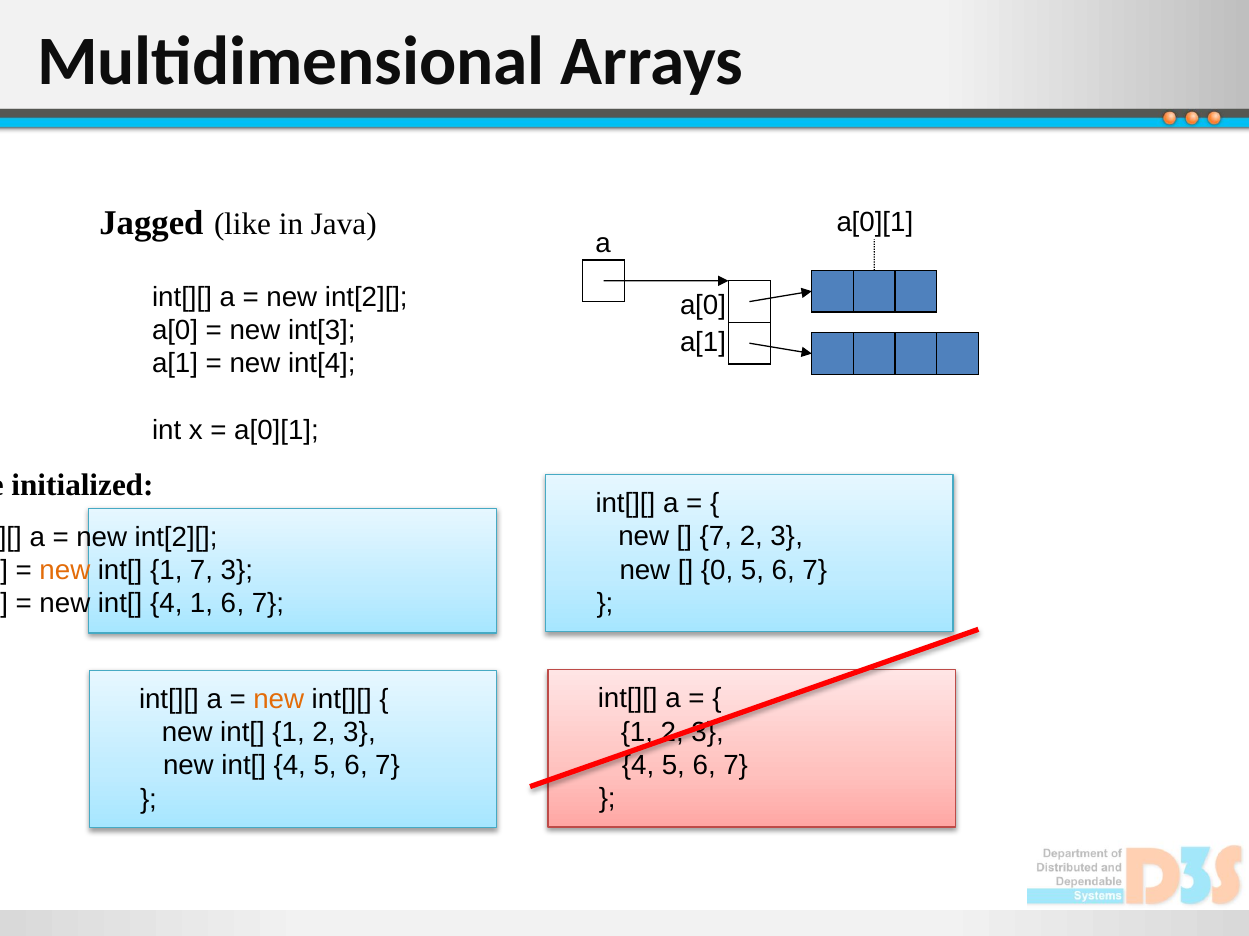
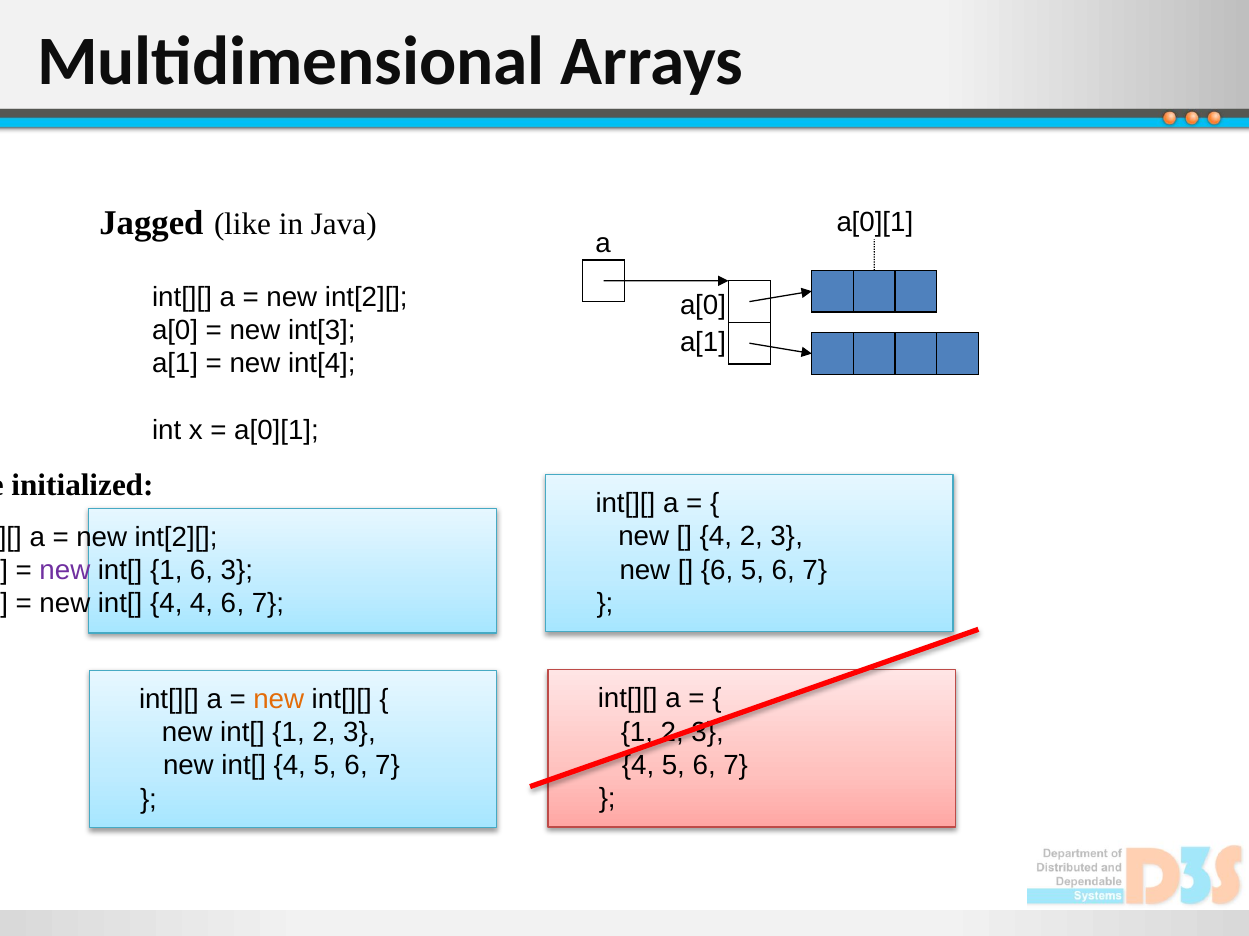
7: 7 -> 4 (716, 537)
0: 0 -> 6 (717, 570)
new colour: orange -> purple (65, 571)
1 7: 7 -> 6 (201, 571)
4 1: 1 -> 4 (201, 604)
